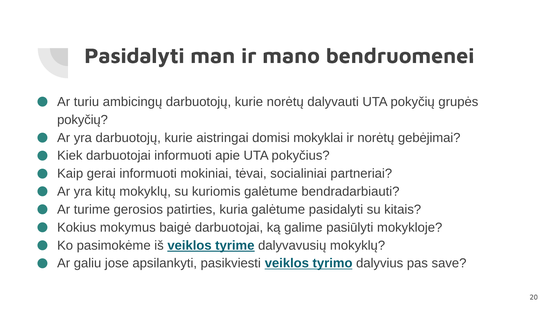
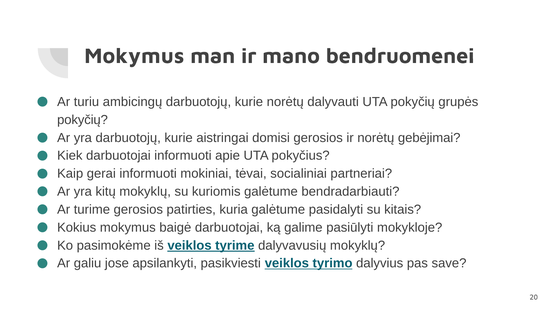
Pasidalyti: Pasidalyti -> Mokymus (134, 56)
domisi mokyklai: mokyklai -> gerosios (318, 138)
